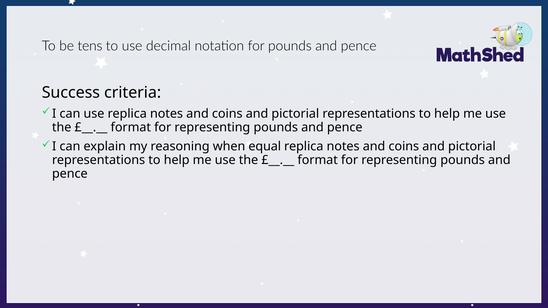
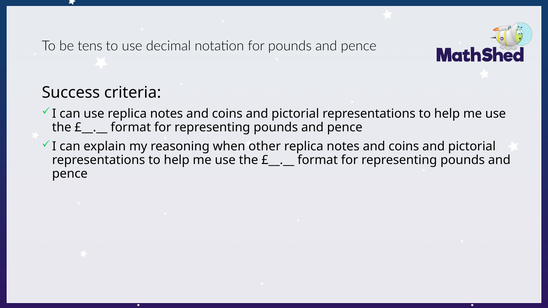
equal: equal -> other (265, 147)
